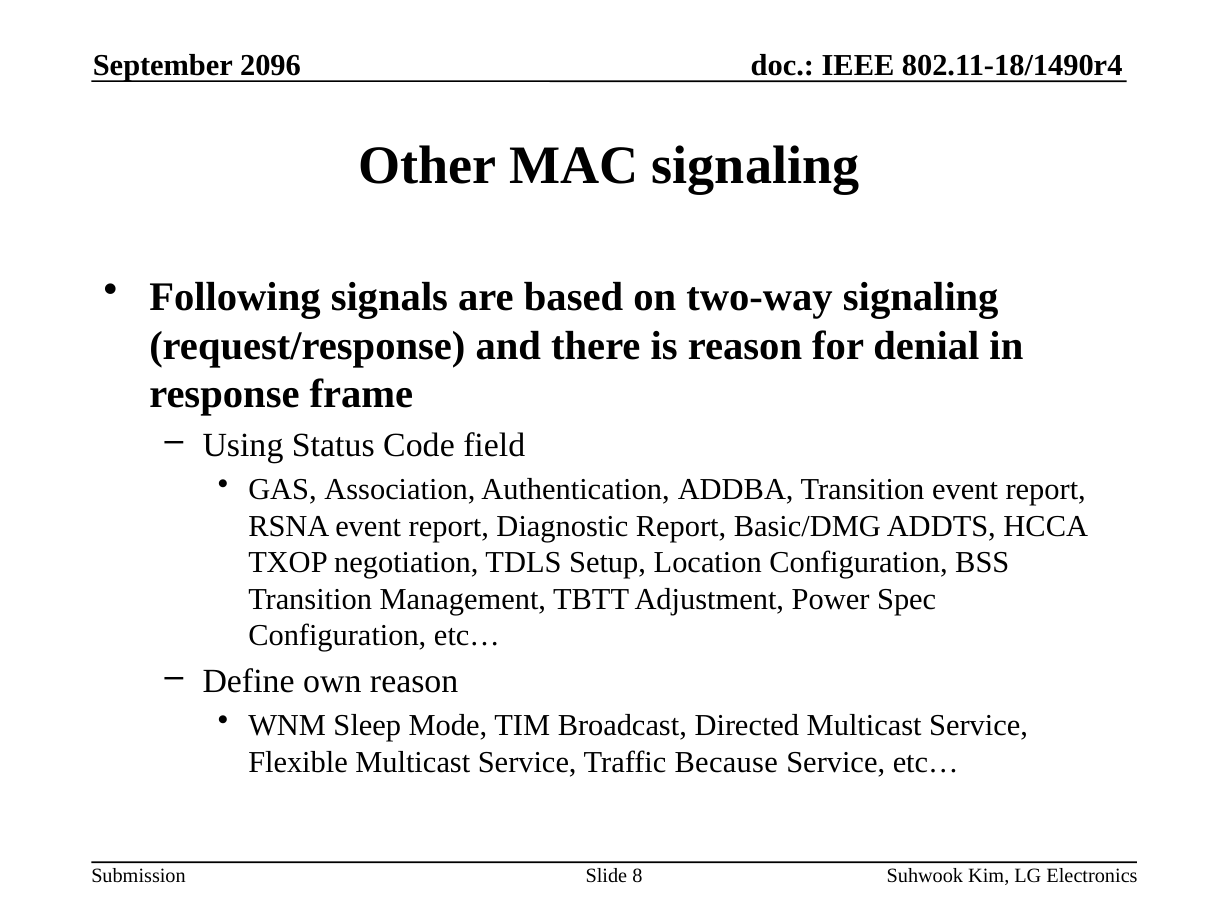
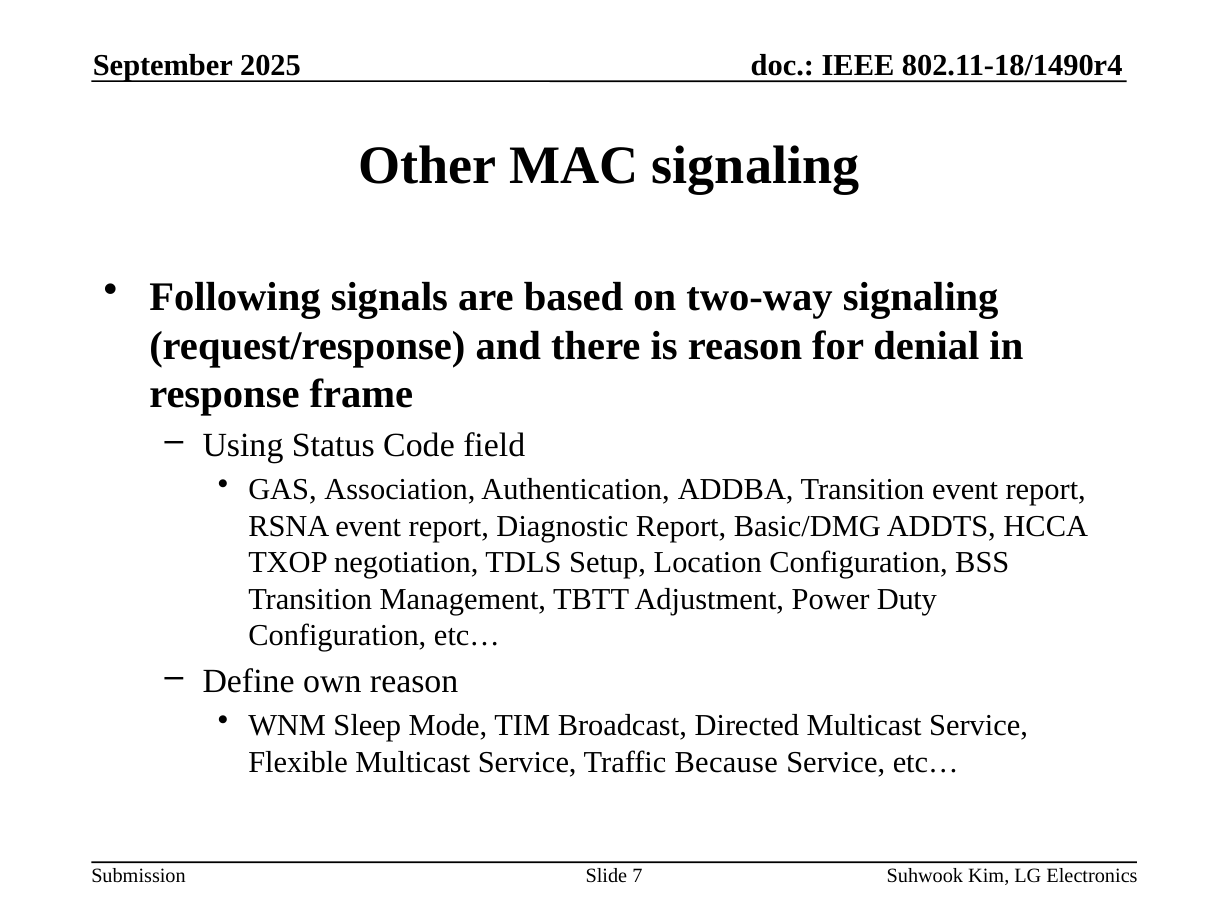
2096: 2096 -> 2025 (271, 65)
Spec: Spec -> Duty (907, 600)
8: 8 -> 7 (637, 876)
